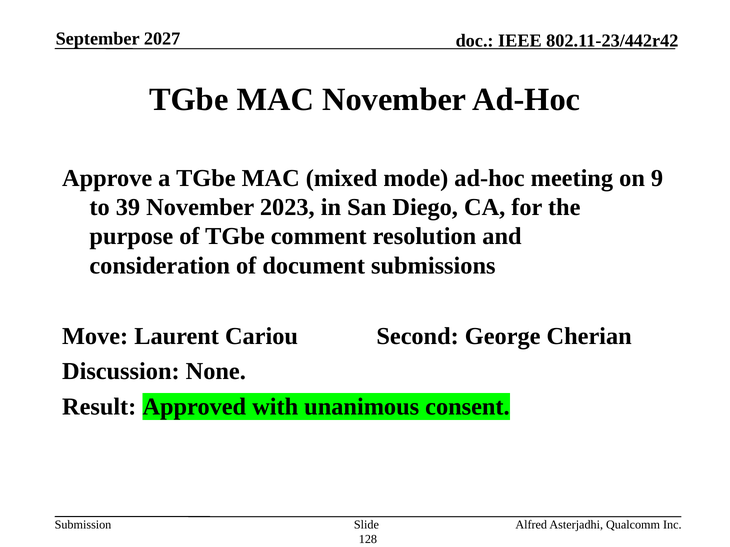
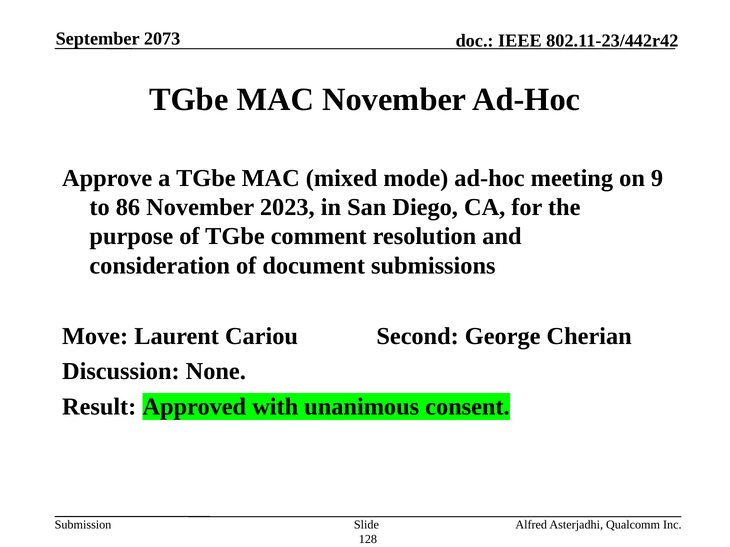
2027: 2027 -> 2073 (162, 39)
39: 39 -> 86 (128, 207)
